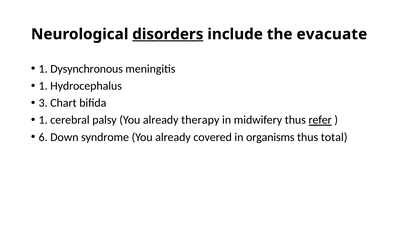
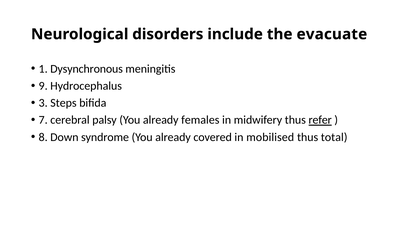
disorders underline: present -> none (168, 34)
1: 1 -> 9 (43, 86)
Chart: Chart -> Steps (63, 103)
1: 1 -> 7 (43, 120)
therapy: therapy -> females (200, 120)
6: 6 -> 8 (43, 137)
organisms: organisms -> mobilised (270, 137)
